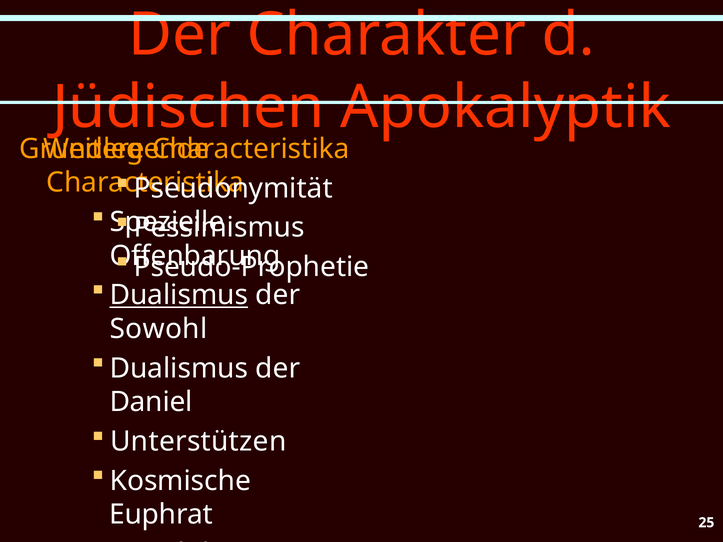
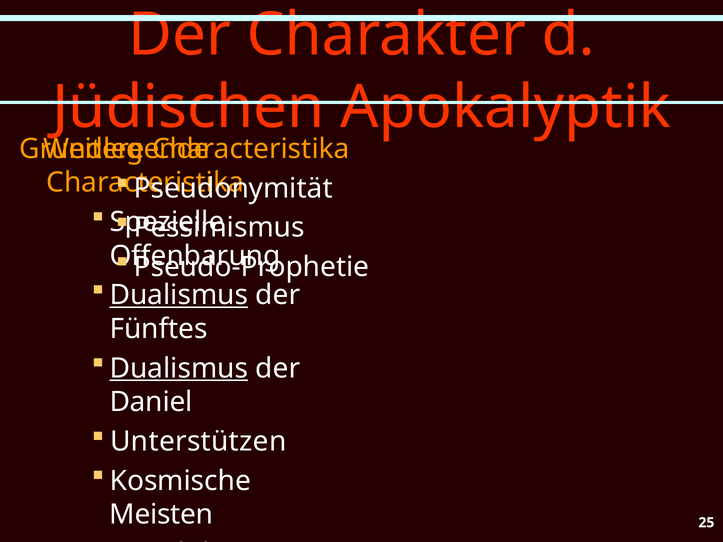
Sowohl: Sowohl -> Fünftes (159, 329)
Dualismus underline: none -> present (179, 368)
Euphrat: Euphrat -> Meisten (161, 515)
